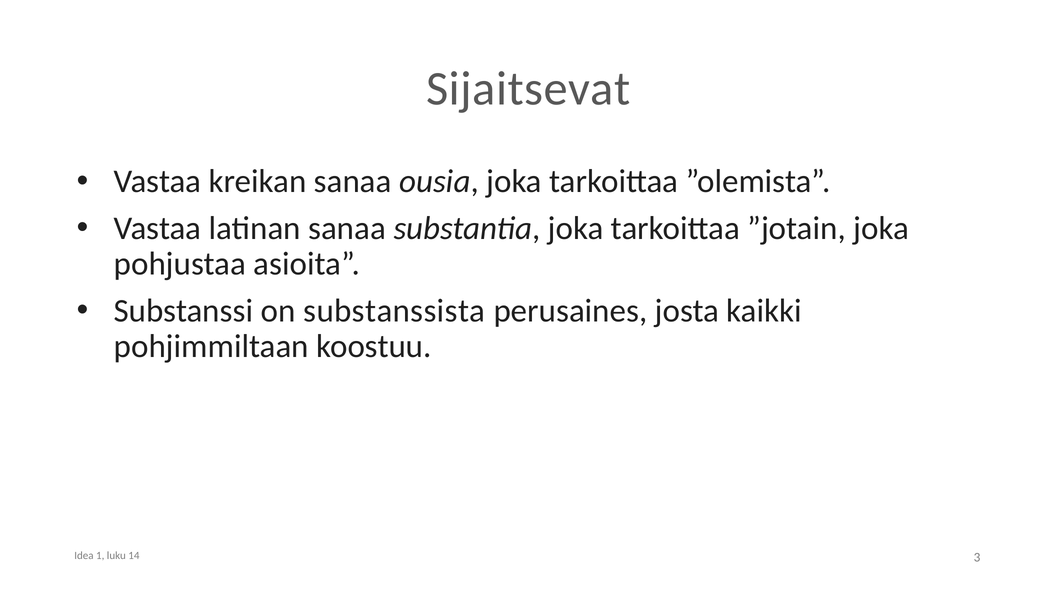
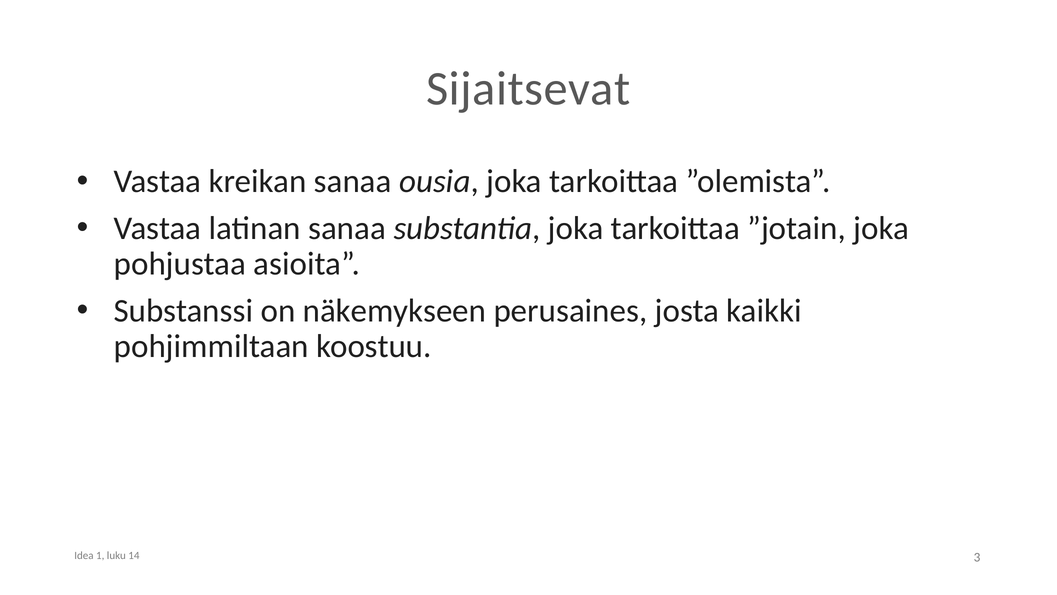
substanssista: substanssista -> näkemykseen (395, 310)
